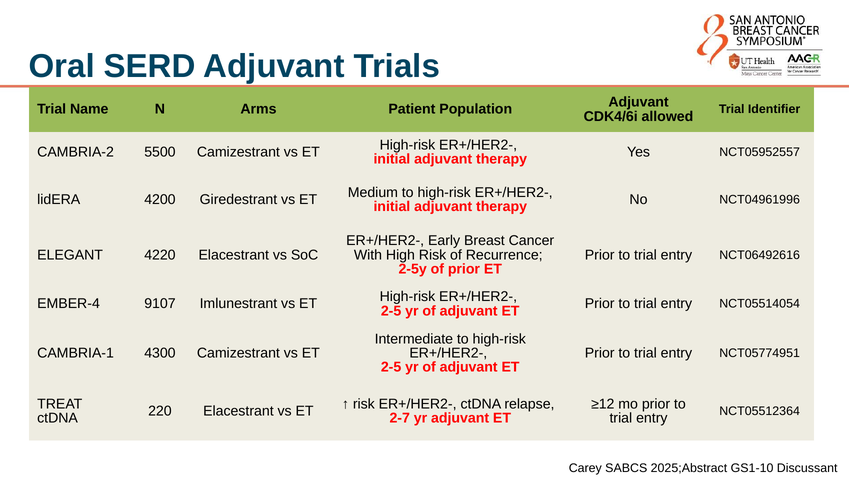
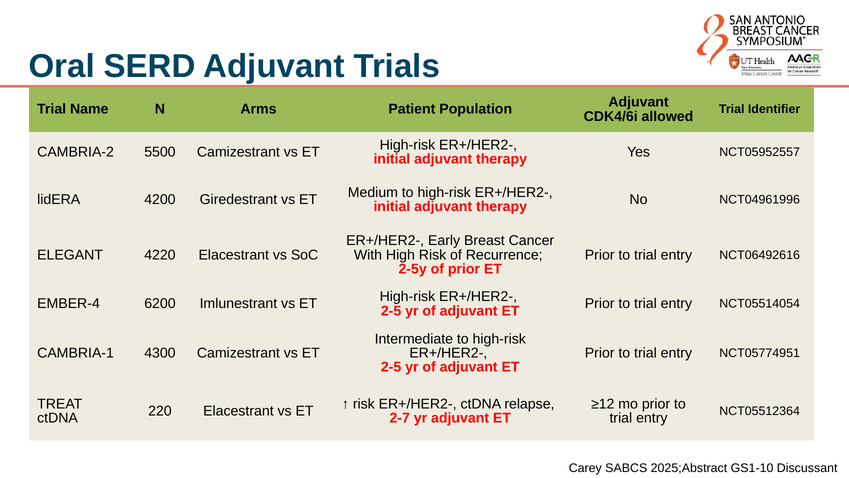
9107: 9107 -> 6200 (160, 303)
